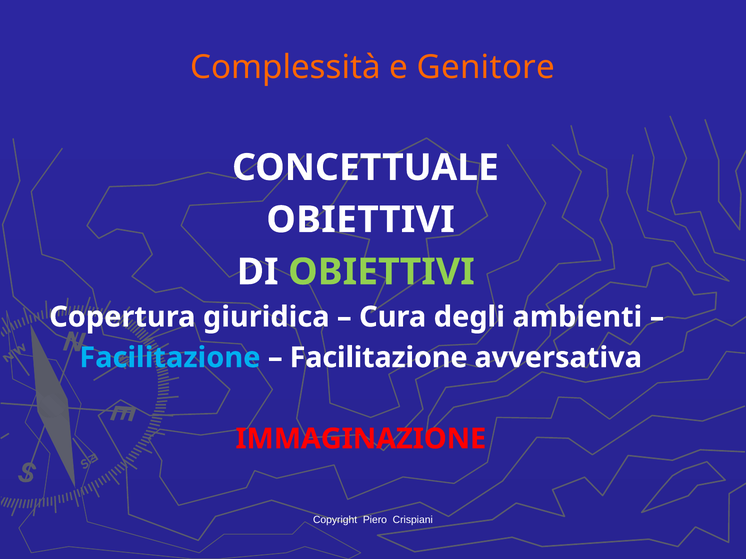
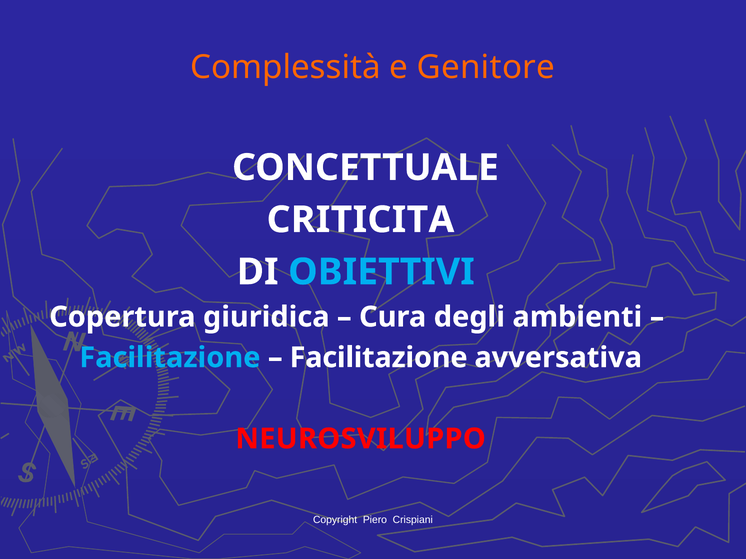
OBIETTIVI: OBIETTIVI -> CRITICITA (360, 220)
OBIETTIVI colour: light green -> light blue (381, 272)
IMMAGINAZIONE: IMMAGINAZIONE -> NEUROSVILUPPO (361, 439)
